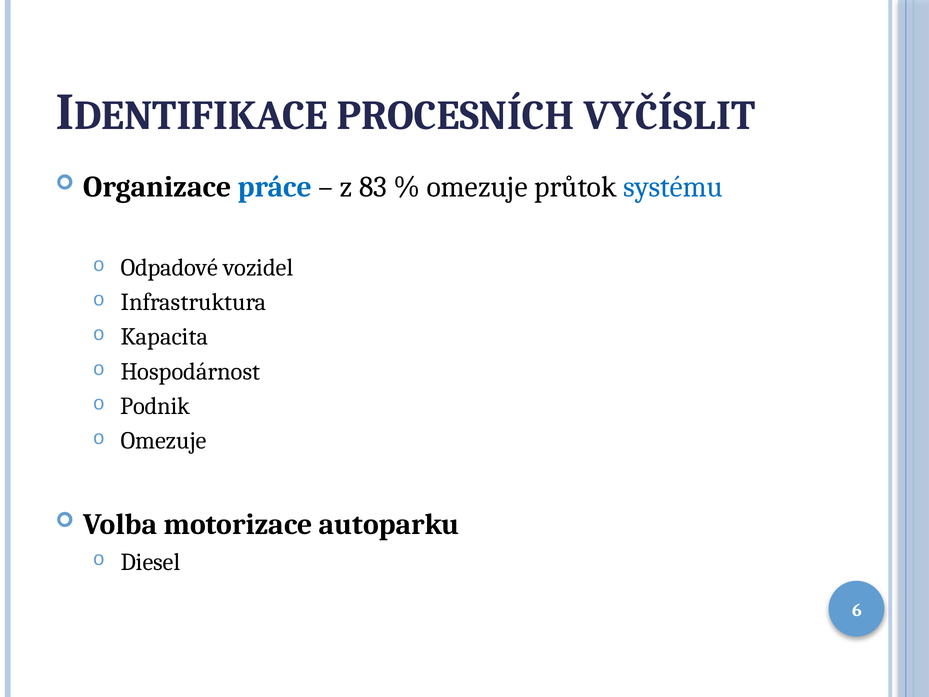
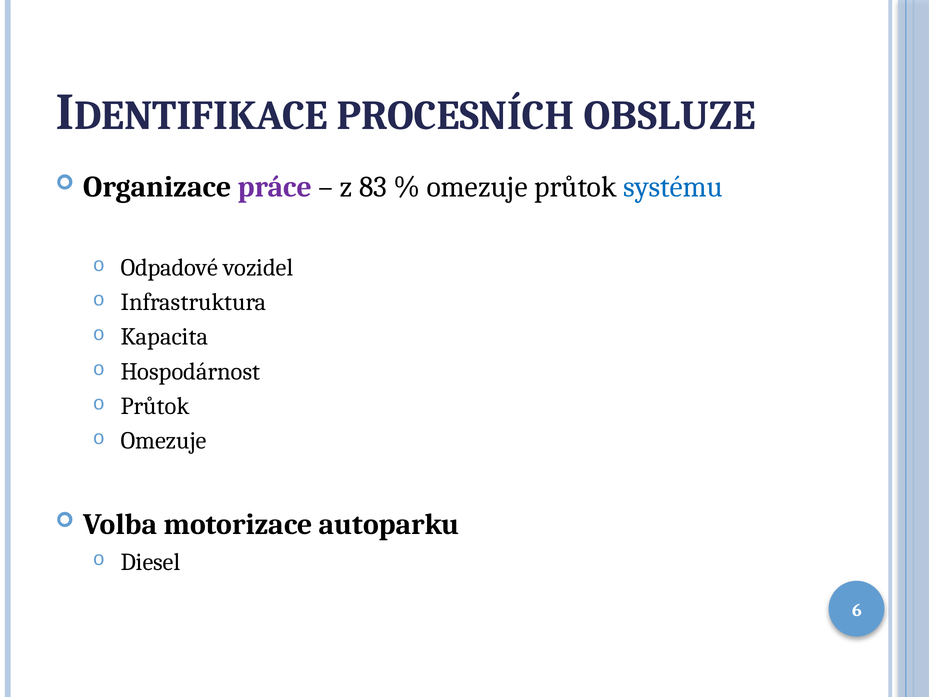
VYČÍSLIT: VYČÍSLIT -> OBSLUZE (670, 115)
práce colour: blue -> purple (275, 187)
Podnik: Podnik -> Průtok (155, 406)
